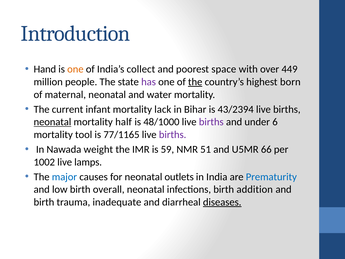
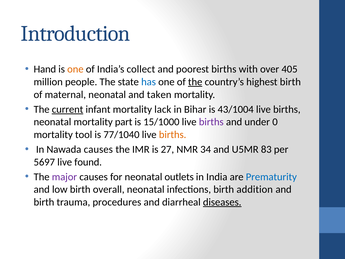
poorest space: space -> births (224, 69)
449: 449 -> 405 (290, 69)
has colour: purple -> blue (149, 82)
highest born: born -> birth (290, 82)
water: water -> taken (159, 94)
current underline: none -> present (68, 109)
43/2394: 43/2394 -> 43/1004 (236, 109)
neonatal underline: present -> none (52, 122)
half: half -> part (124, 122)
48/1000: 48/1000 -> 15/1000 (161, 122)
6: 6 -> 0 (275, 122)
77/1165: 77/1165 -> 77/1040 (121, 134)
births colour: purple -> orange (173, 134)
Nawada weight: weight -> causes (98, 149)
59: 59 -> 27 (167, 149)
51: 51 -> 34 (206, 149)
66: 66 -> 83 (266, 149)
1002: 1002 -> 5697 (44, 162)
lamps: lamps -> found (88, 162)
major colour: blue -> purple (64, 177)
inadequate: inadequate -> procedures (117, 202)
